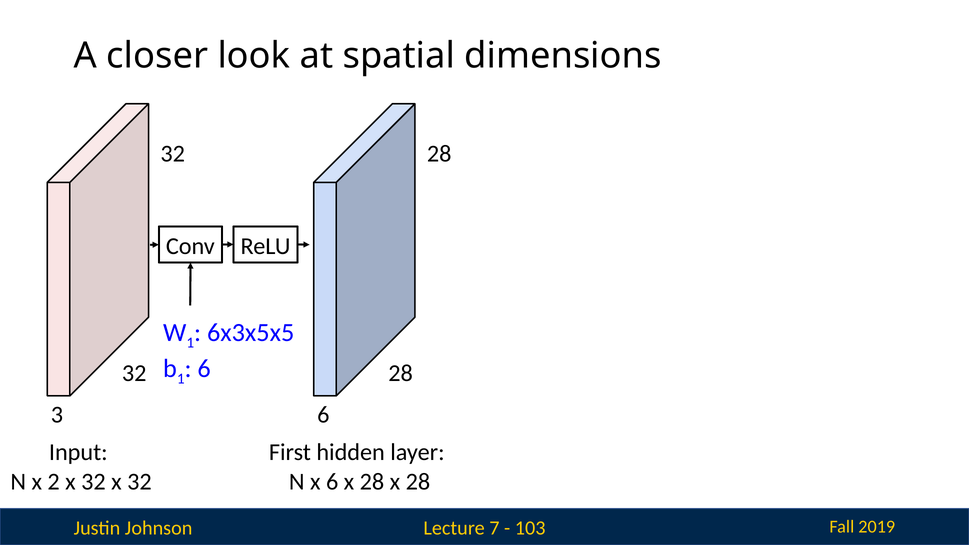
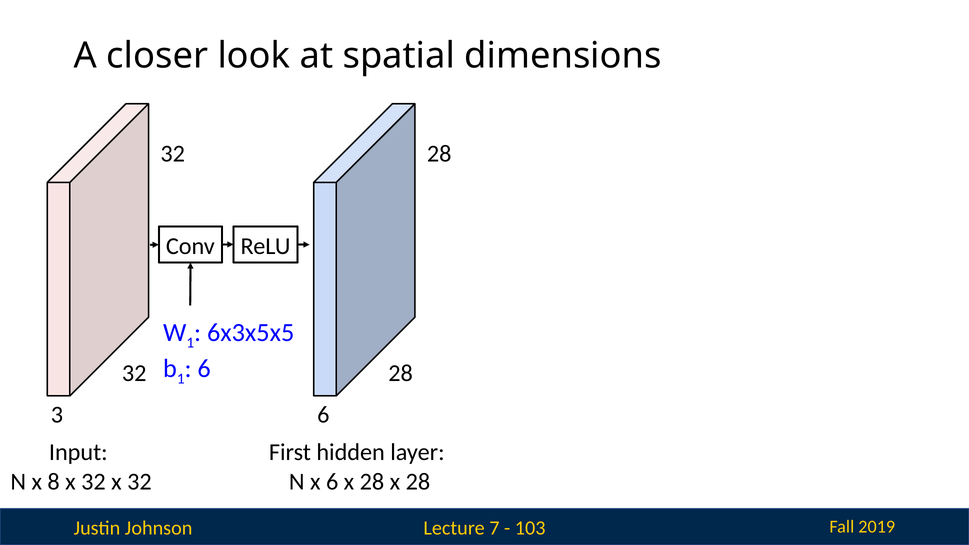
2: 2 -> 8 (54, 482)
